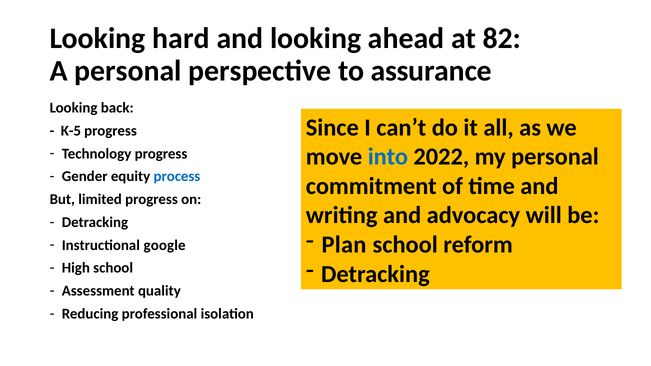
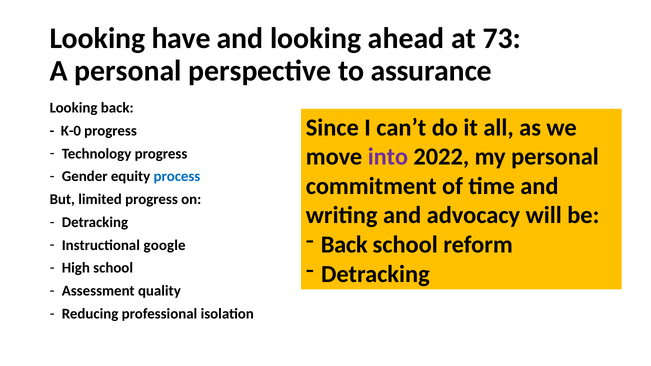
hard: hard -> have (181, 39)
82: 82 -> 73 (502, 39)
K-5: K-5 -> K-0 (71, 131)
into colour: blue -> purple (388, 157)
Plan: Plan -> Back (344, 245)
